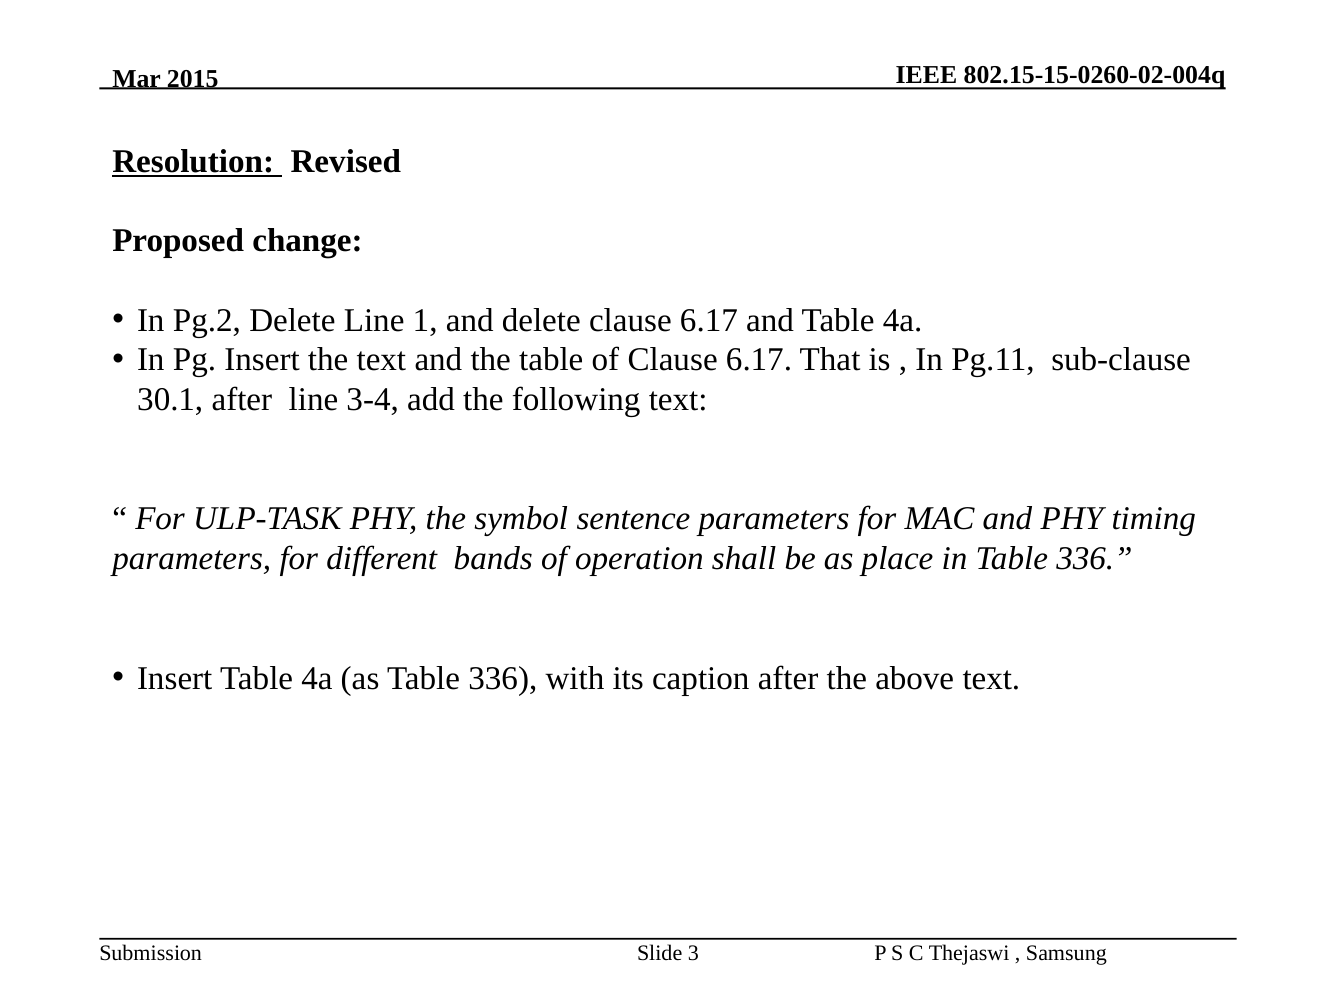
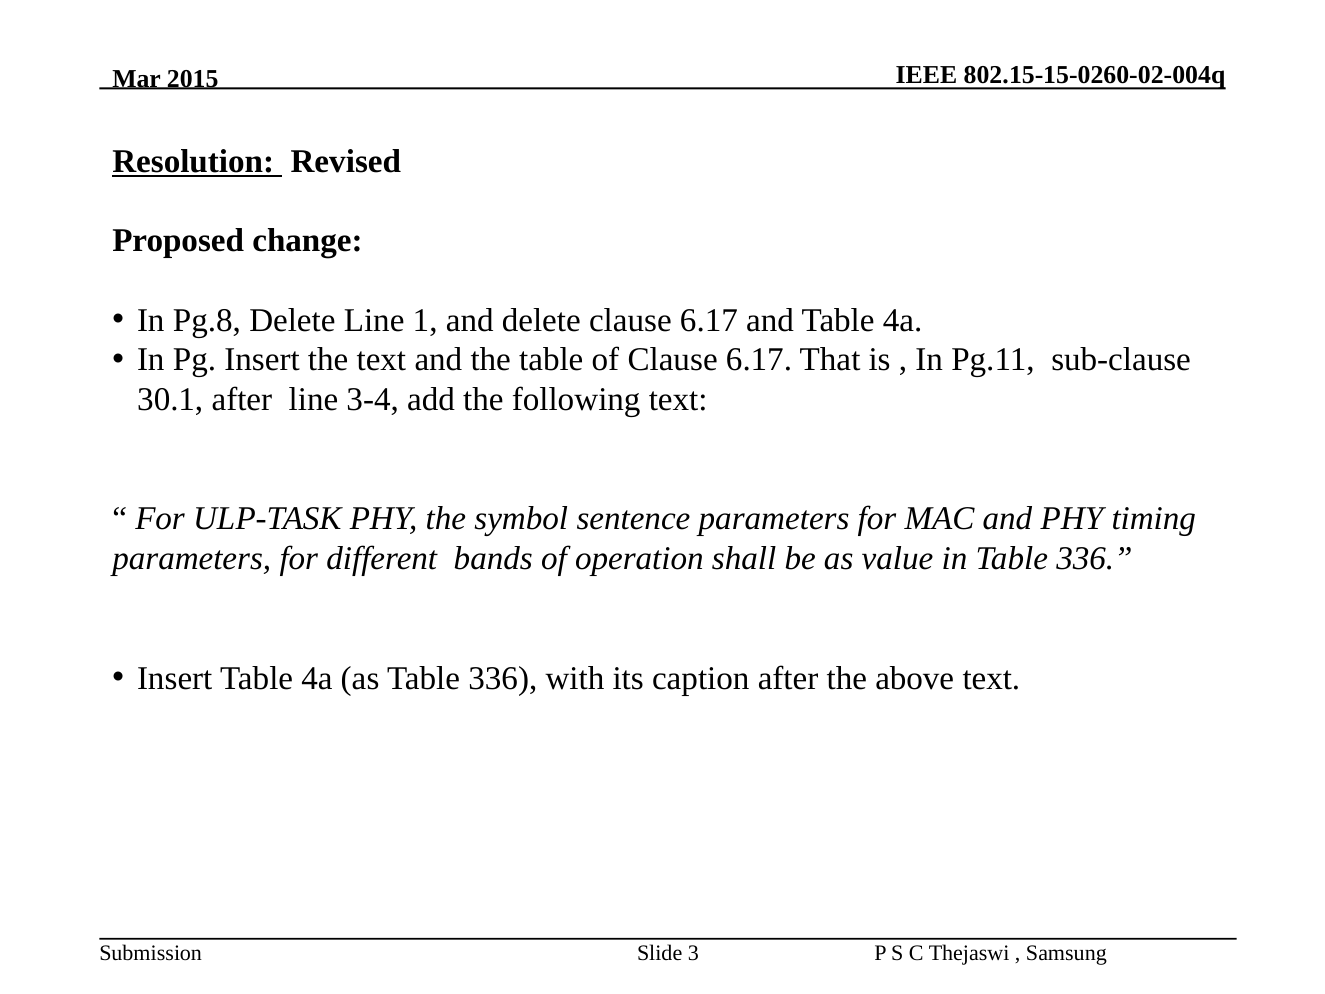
Pg.2: Pg.2 -> Pg.8 (207, 320)
place: place -> value (898, 559)
